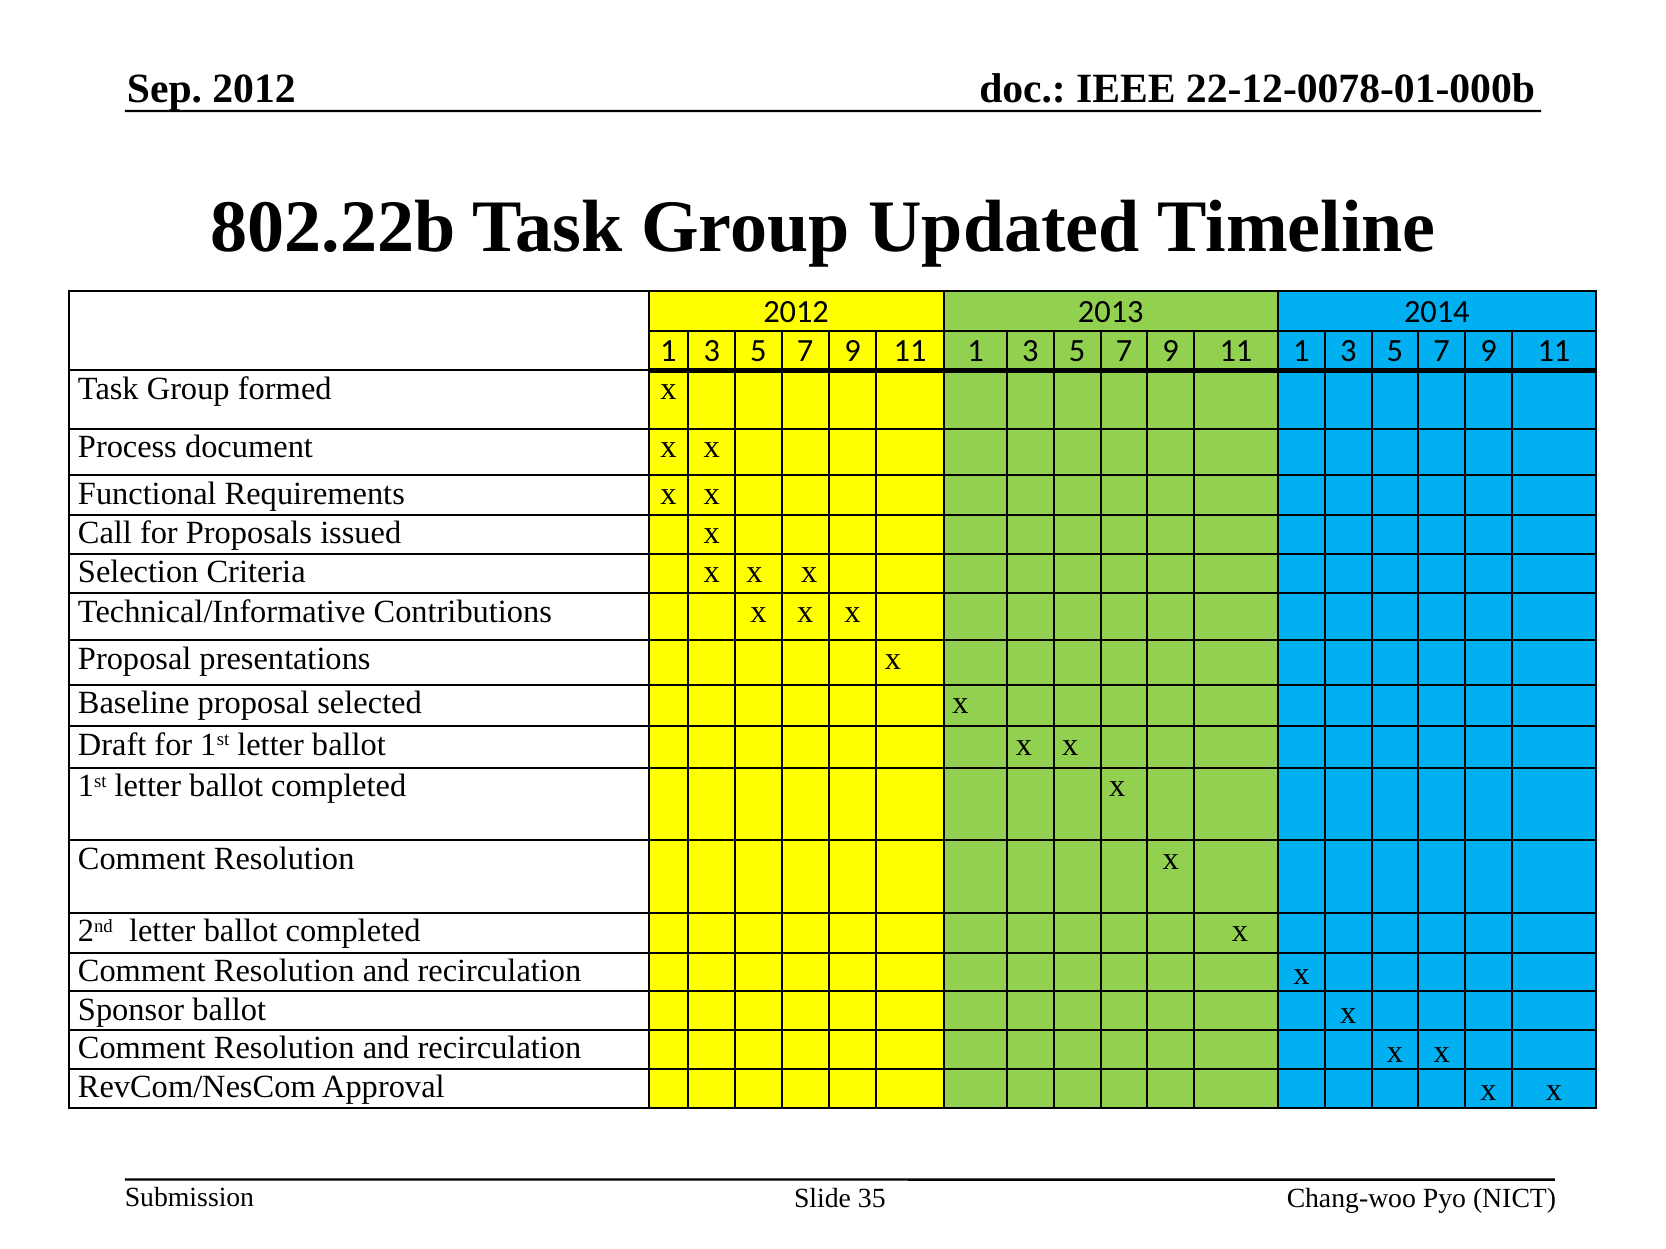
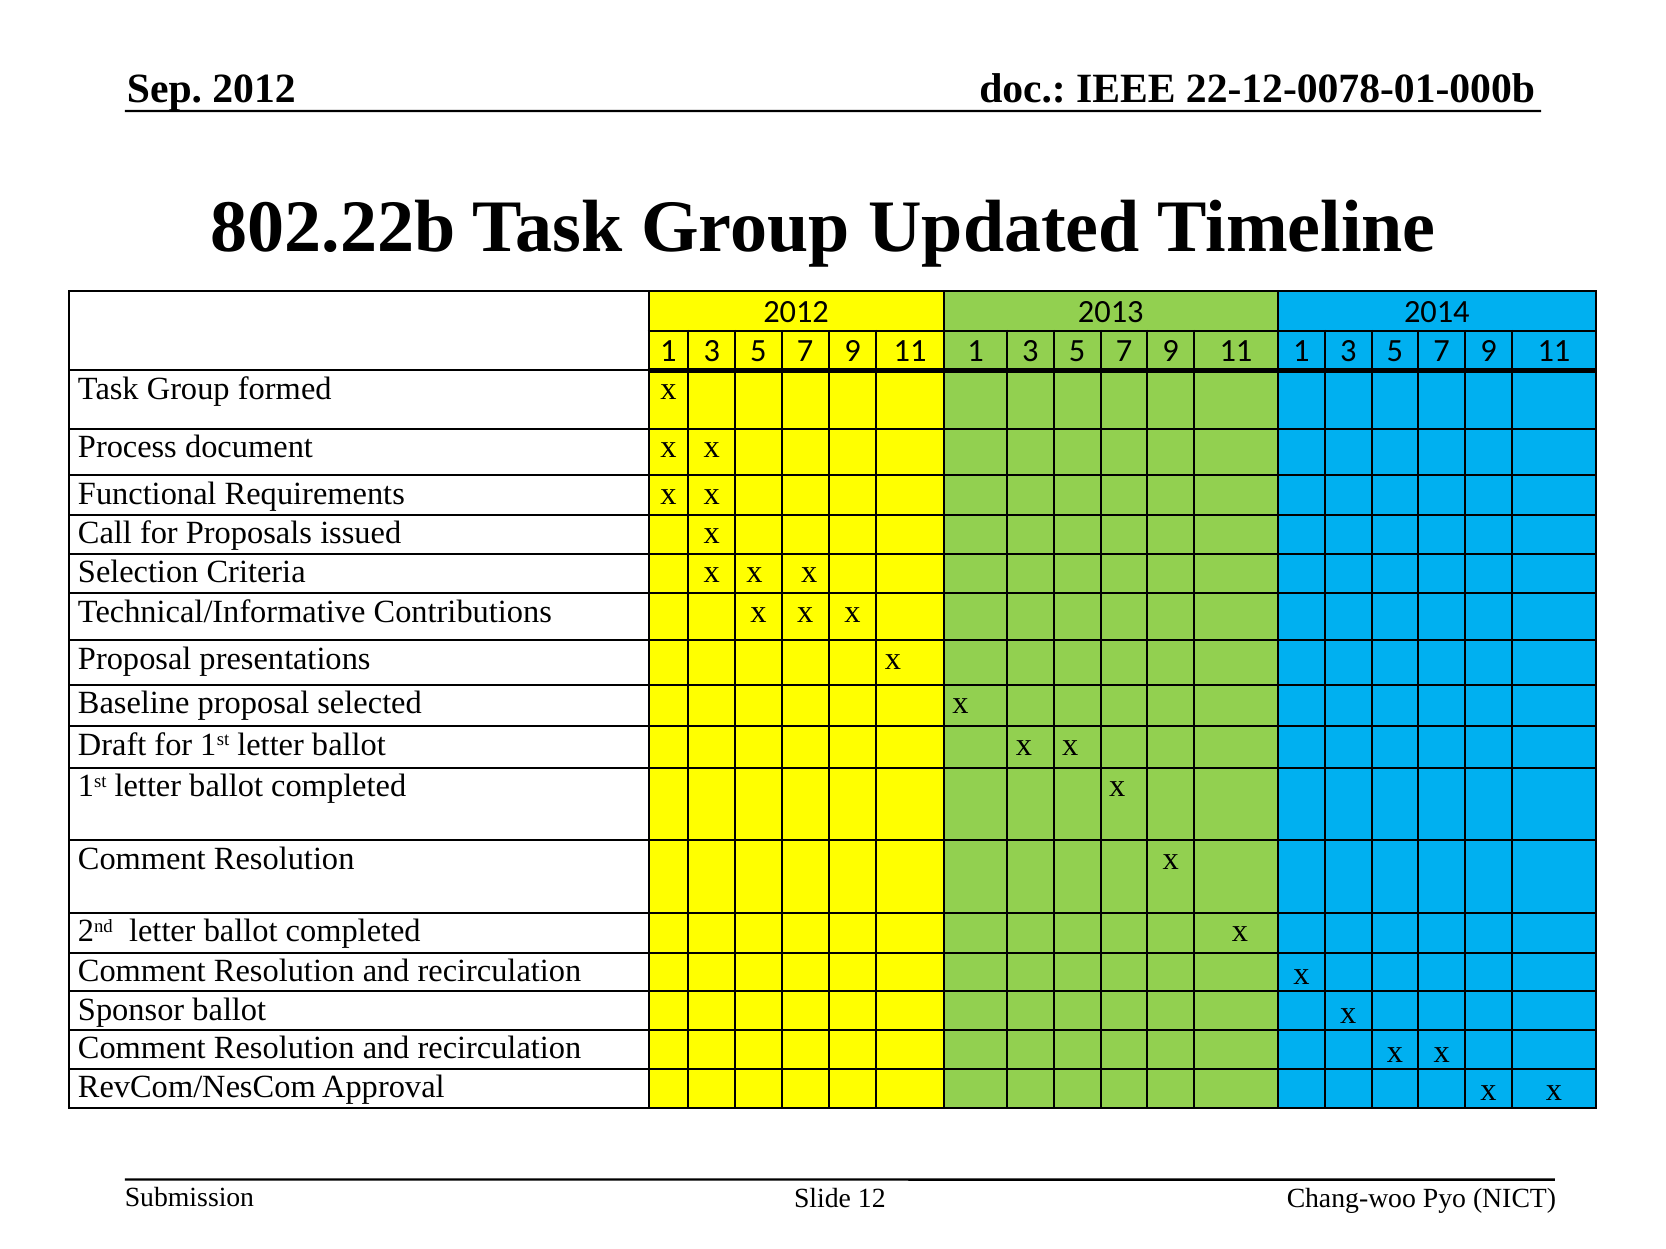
35: 35 -> 12 (872, 1198)
